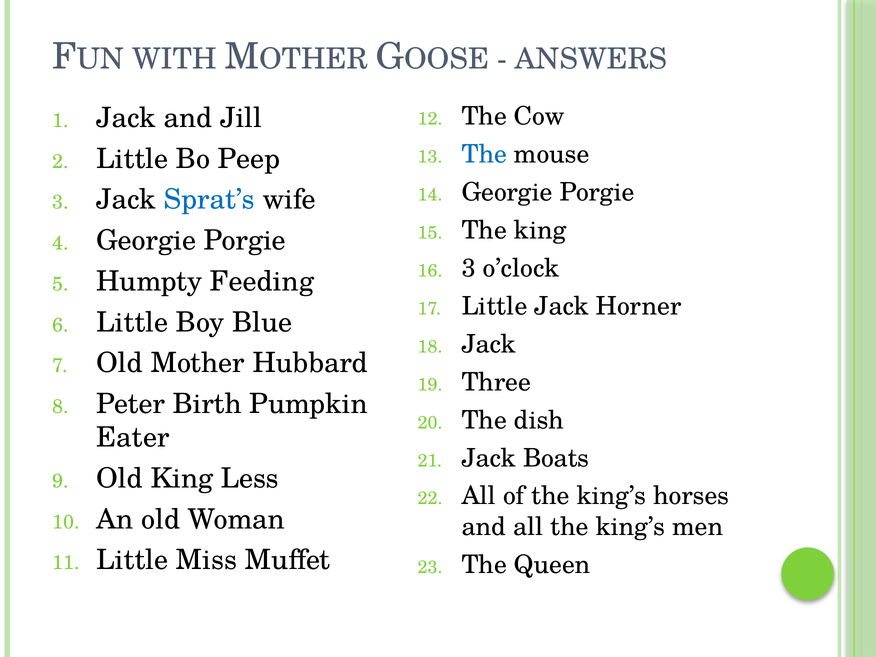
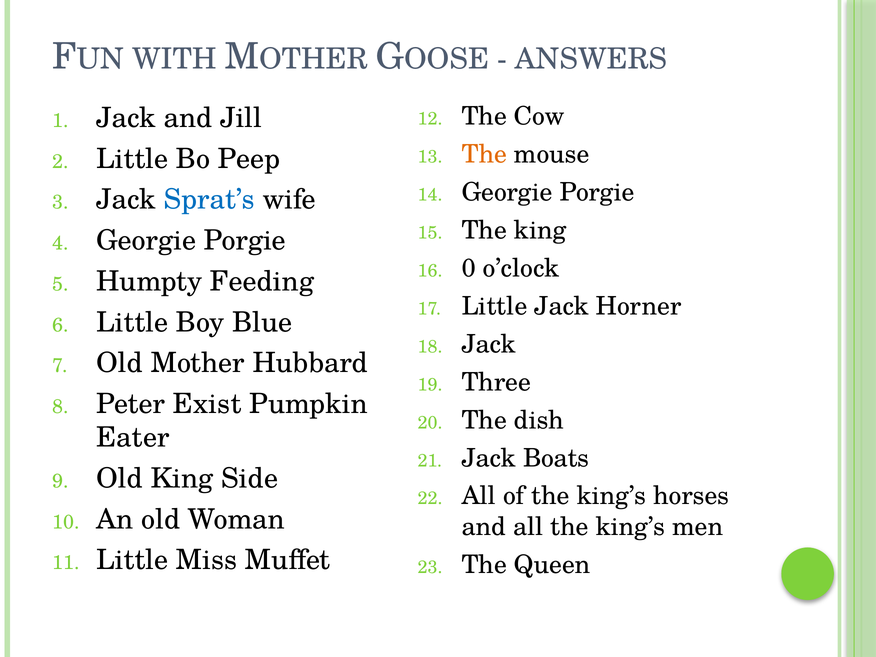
The colour: blue -> orange (484, 154)
3: 3 -> 0 (469, 268)
Birth: Birth -> Exist (207, 404)
Less: Less -> Side (250, 478)
